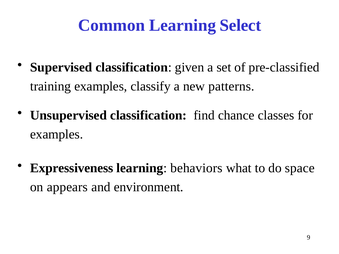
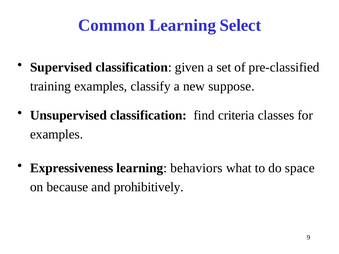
patterns: patterns -> suppose (231, 86)
chance: chance -> criteria (236, 115)
appears: appears -> because (67, 187)
environment: environment -> prohibitively (149, 187)
